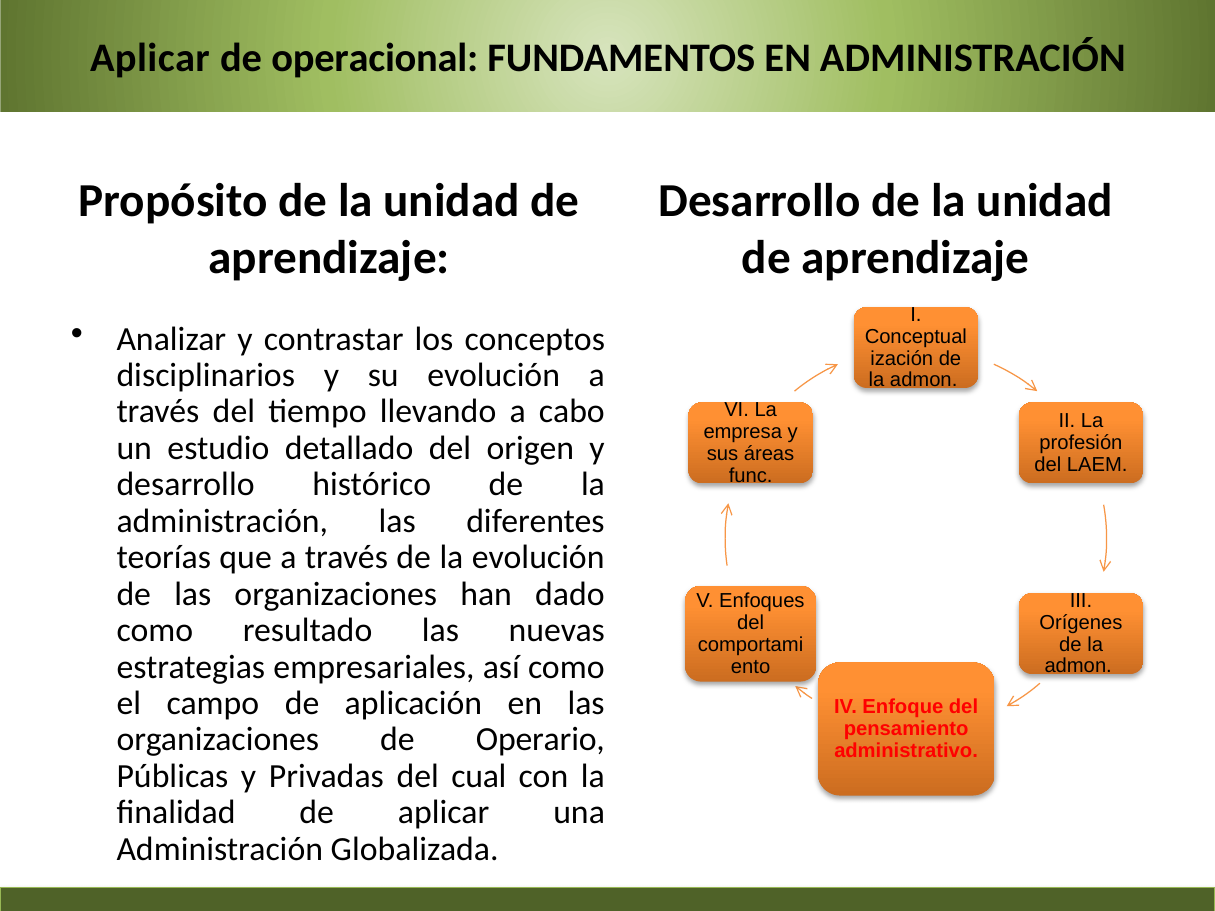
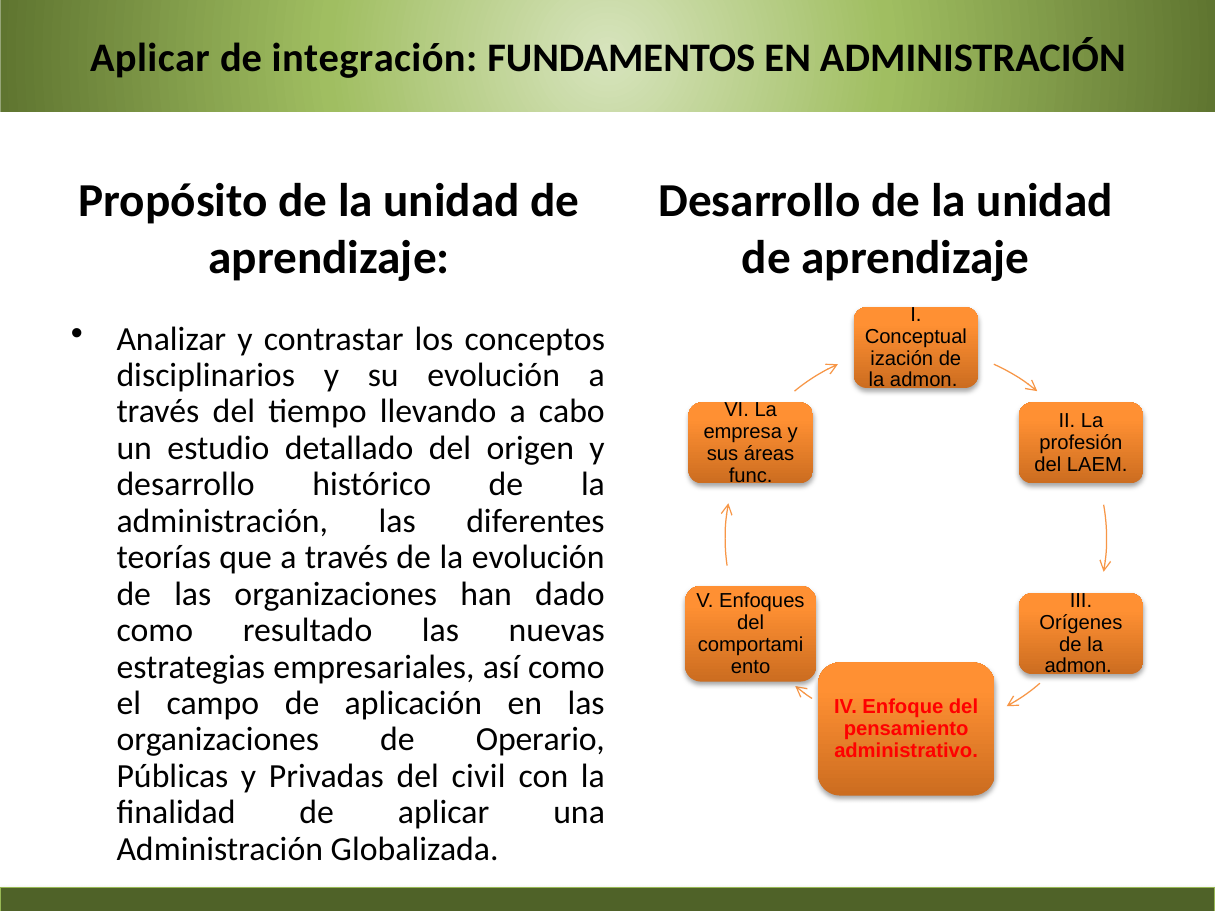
operacional: operacional -> integración (374, 58)
cual: cual -> civil (479, 776)
